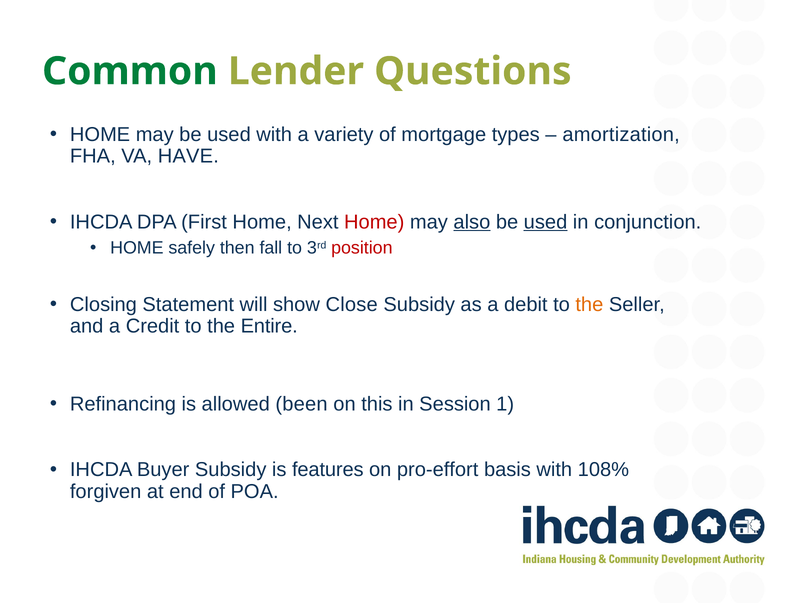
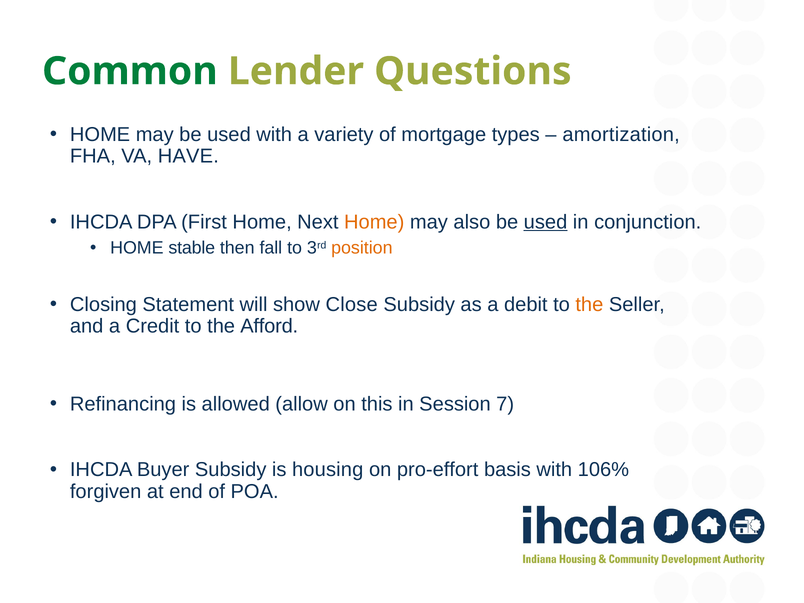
Home colour: red -> orange (374, 222)
also underline: present -> none (472, 222)
safely: safely -> stable (192, 248)
position colour: red -> orange (362, 248)
Entire: Entire -> Afford (269, 326)
been: been -> allow (302, 404)
1: 1 -> 7 (505, 404)
features: features -> housing (328, 470)
108%: 108% -> 106% (603, 470)
